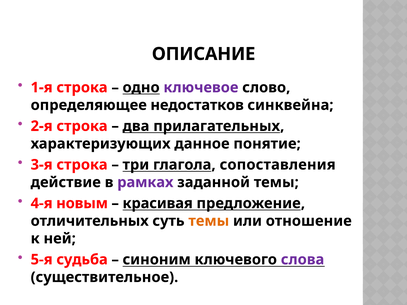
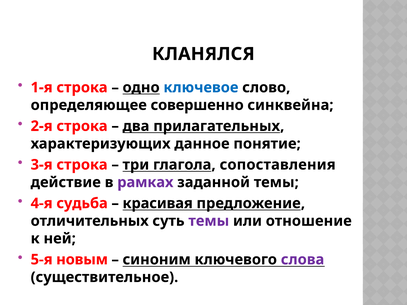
ОПИСАНИЕ: ОПИСАНИЕ -> КЛАНЯЛСЯ (203, 54)
ключевое colour: purple -> blue (201, 88)
недостатков: недостатков -> совершенно (197, 105)
новым: новым -> судьба (82, 203)
темы colour: orange -> purple (209, 221)
судьба: судьба -> новым (82, 260)
